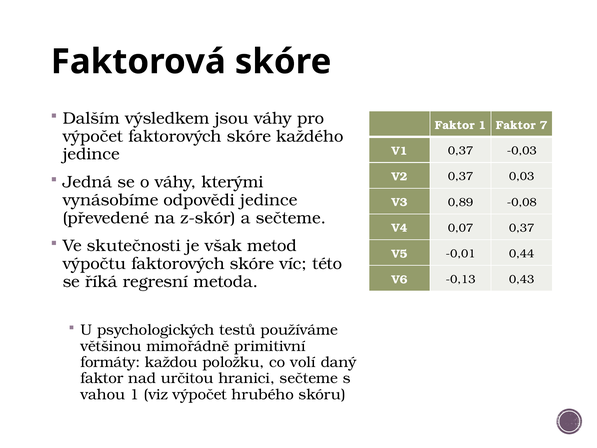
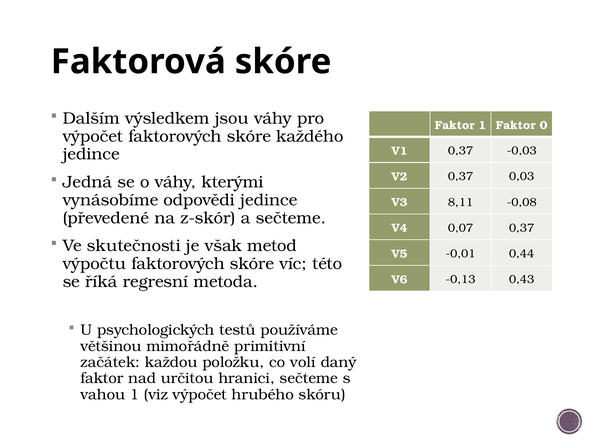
7: 7 -> 0 (544, 125)
0,89: 0,89 -> 8,11 (460, 202)
formáty: formáty -> začátek (110, 362)
